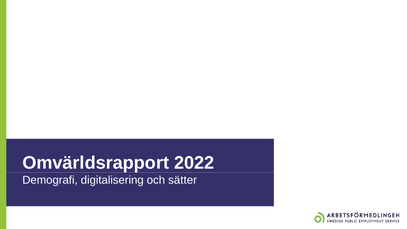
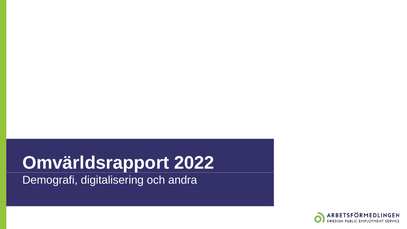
sätter: sätter -> andra (183, 180)
